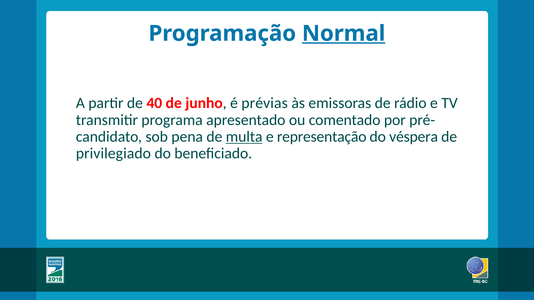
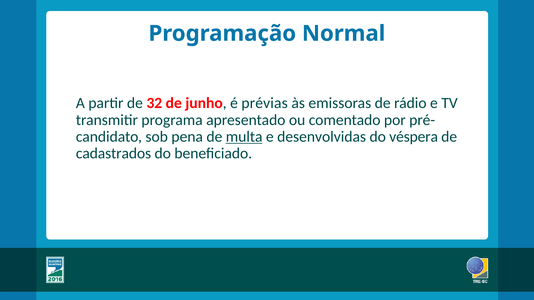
Normal underline: present -> none (344, 34)
40: 40 -> 32 (154, 103)
representação: representação -> desenvolvidas (322, 137)
privilegiado: privilegiado -> cadastrados (114, 154)
